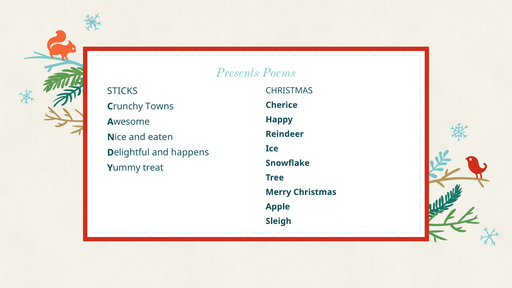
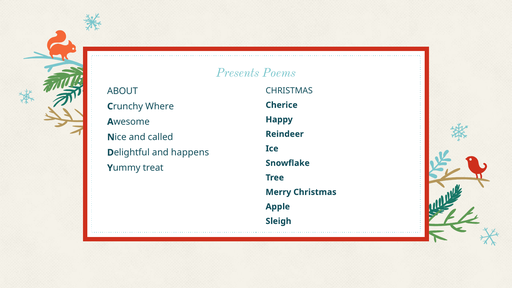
STICKS: STICKS -> ABOUT (122, 91)
Towns: Towns -> Where (160, 106)
eaten: eaten -> called (160, 137)
